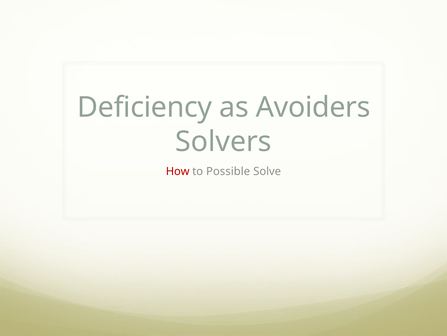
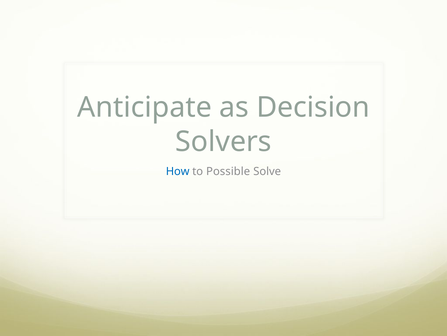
Deficiency: Deficiency -> Anticipate (145, 107)
Avoiders: Avoiders -> Decision (313, 107)
How colour: red -> blue (178, 171)
